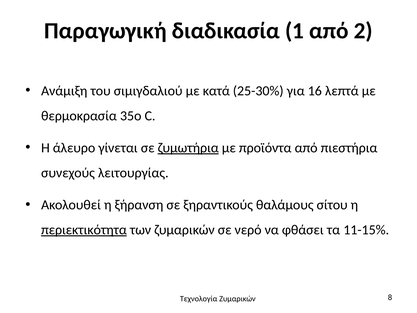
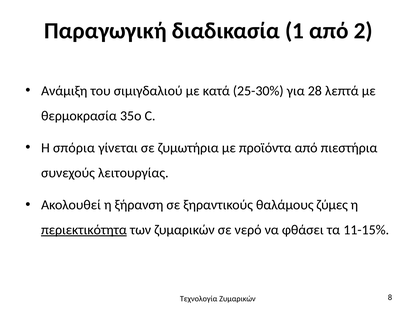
16: 16 -> 28 (315, 91)
άλευρο: άλευρο -> σπόρια (74, 148)
ζυμωτήρια underline: present -> none (188, 148)
σίτου: σίτου -> ζύμες (332, 205)
